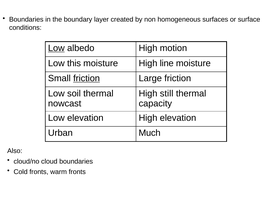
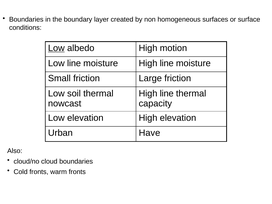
Low this: this -> line (74, 63)
friction underline: present -> none (87, 78)
still: still -> line (167, 93)
Much: Much -> Have (149, 133)
